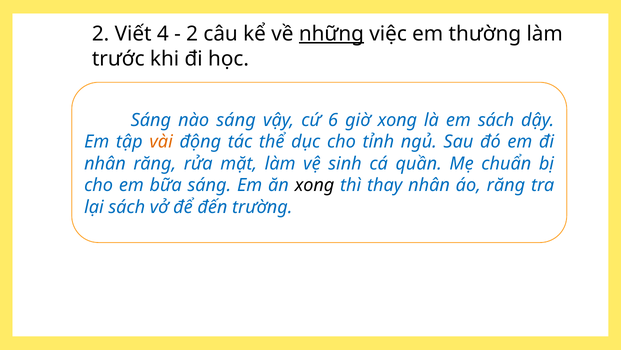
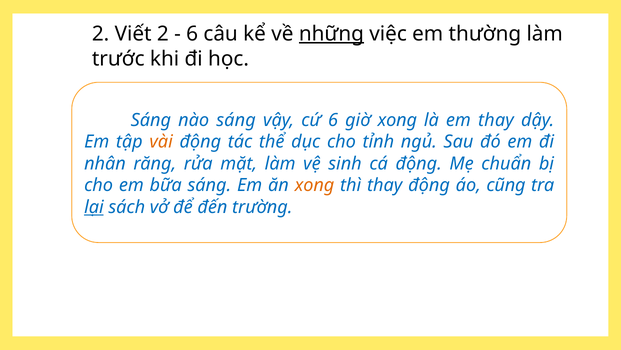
Viết 4: 4 -> 2 (163, 34)
2: 2 -> 6 (192, 34)
em sách: sách -> thay (496, 120)
cá quần: quần -> động (419, 163)
xong colour: black -> orange (314, 185)
thay nhân: nhân -> động (429, 185)
áo răng: răng -> cũng (506, 185)
lại underline: none -> present (94, 207)
